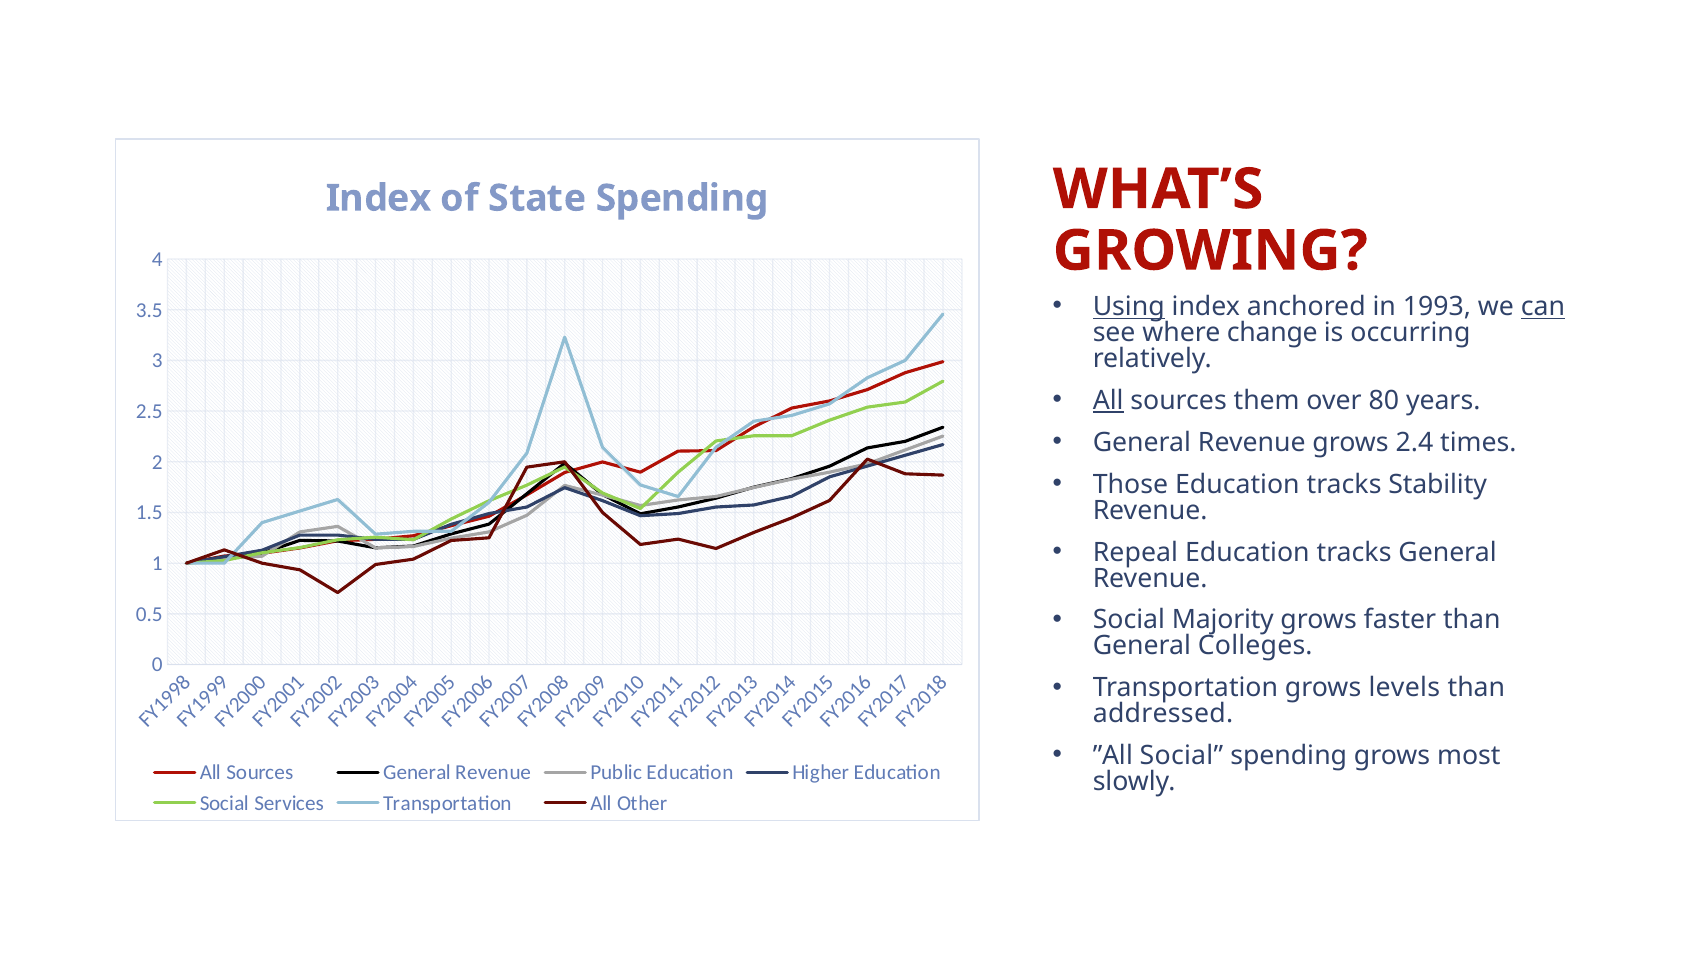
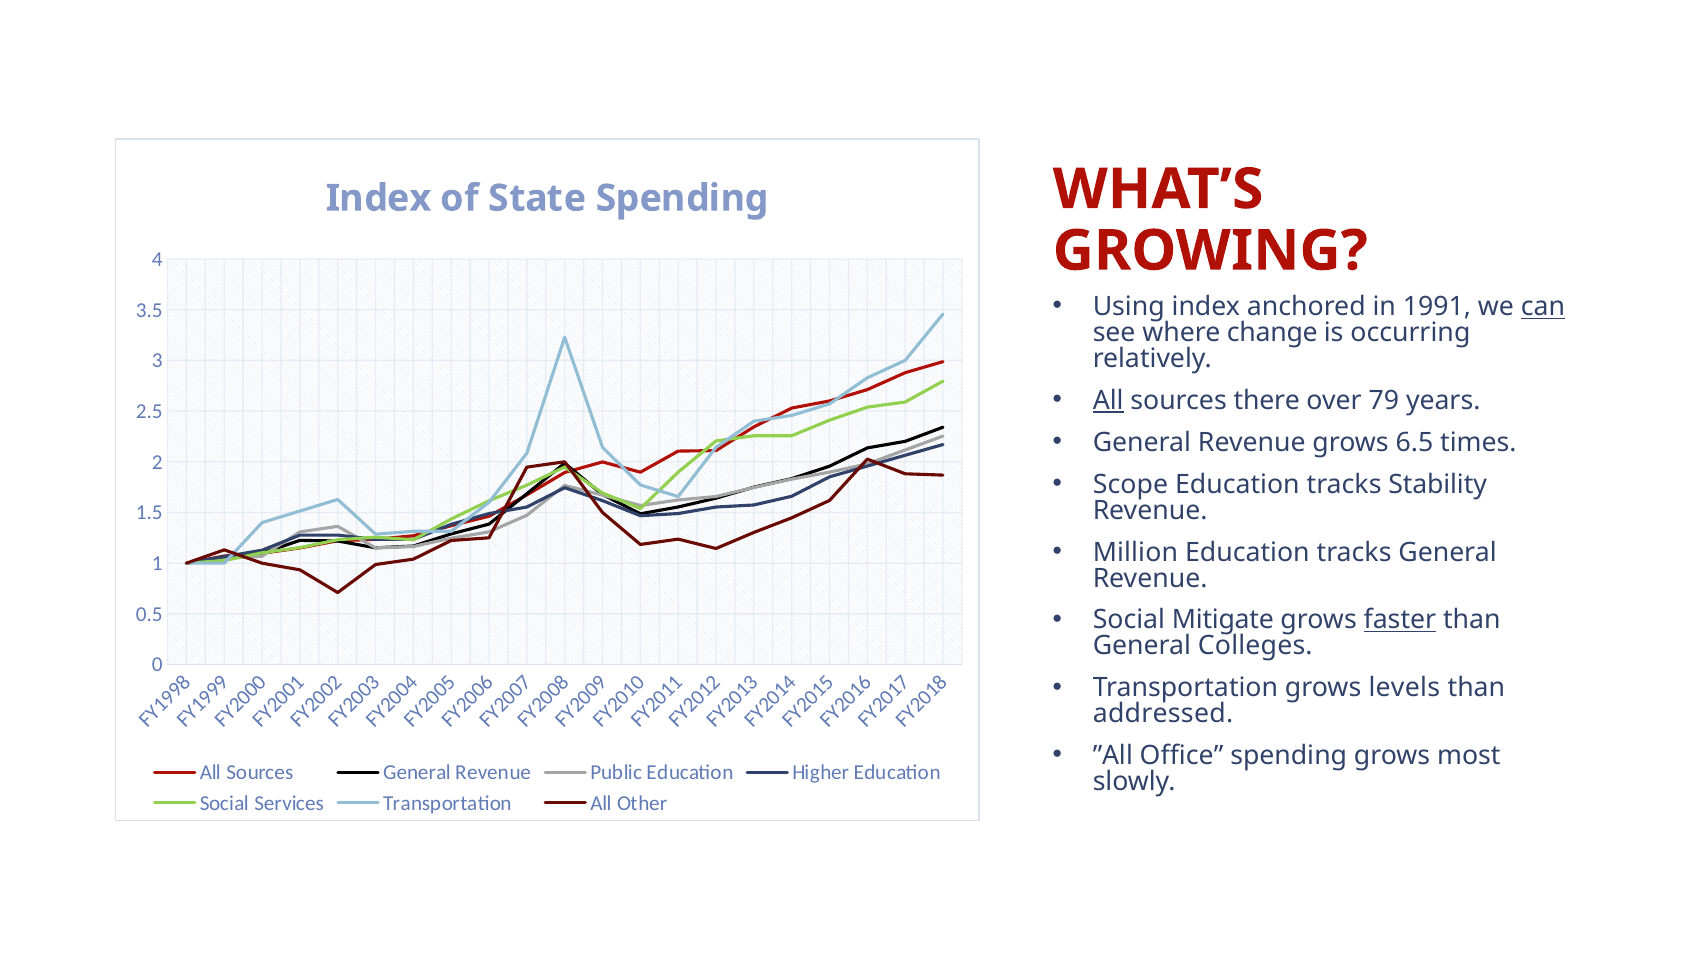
Using underline: present -> none (1129, 307)
1993: 1993 -> 1991 (1437, 307)
them: them -> there (1267, 401)
80: 80 -> 79 (1384, 401)
2.4: 2.4 -> 6.5 (1414, 442)
Those: Those -> Scope (1130, 484)
Repeal: Repeal -> Million (1135, 552)
Majority: Majority -> Mitigate (1223, 620)
faster underline: none -> present (1400, 620)
”All Social: Social -> Office (1182, 756)
